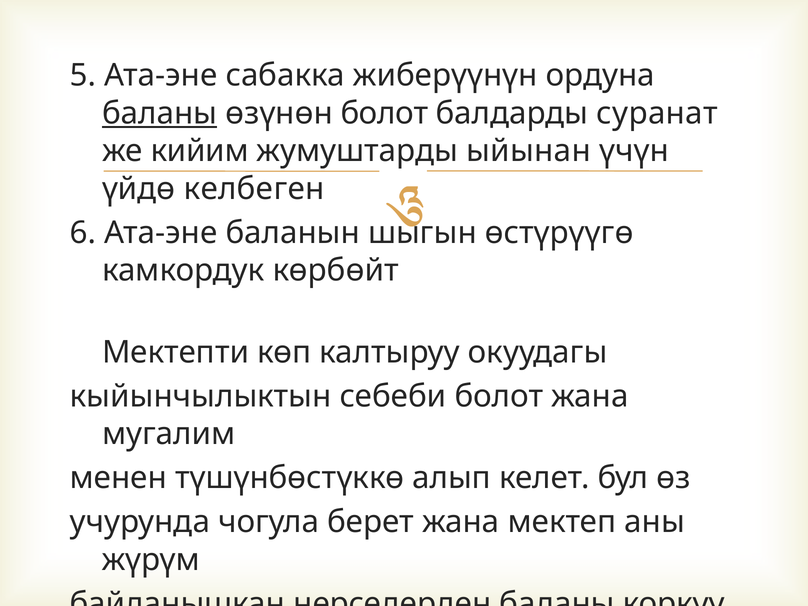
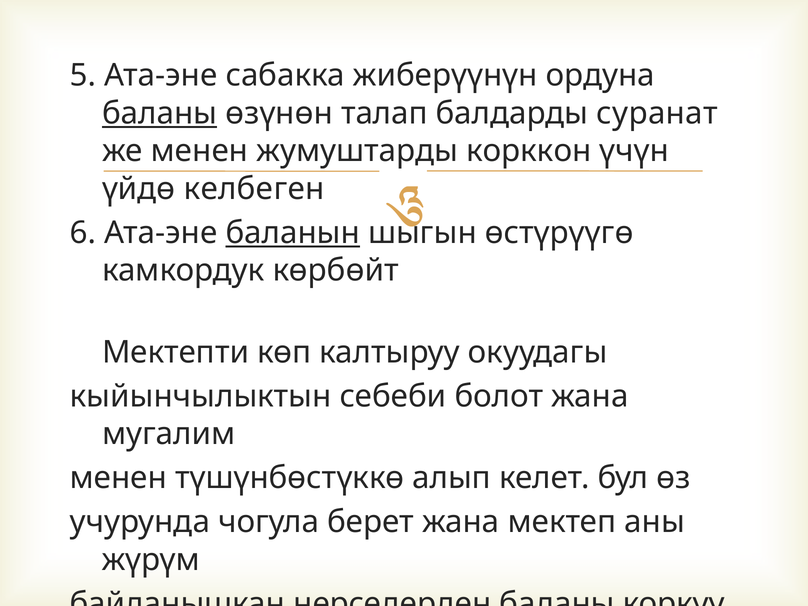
өзүнөн болот: болот -> талап (384, 113)
же кийим: кийим -> менен (199, 151)
ыйынан: ыйынан -> корккон (529, 151)
баланын underline: none -> present (293, 233)
